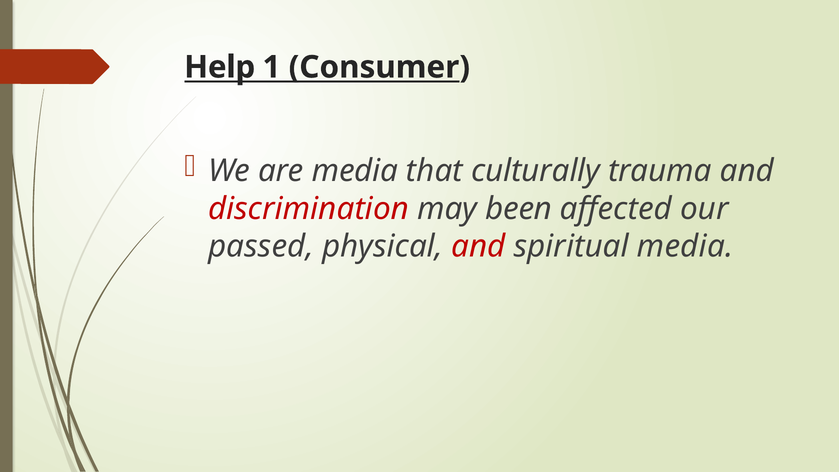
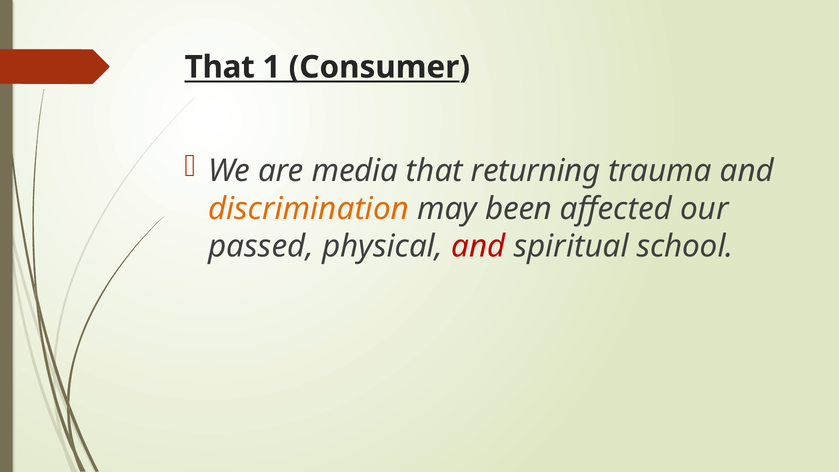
Help: Help -> That (220, 67)
culturally: culturally -> returning (536, 171)
discrimination colour: red -> orange (309, 209)
spiritual media: media -> school (685, 247)
